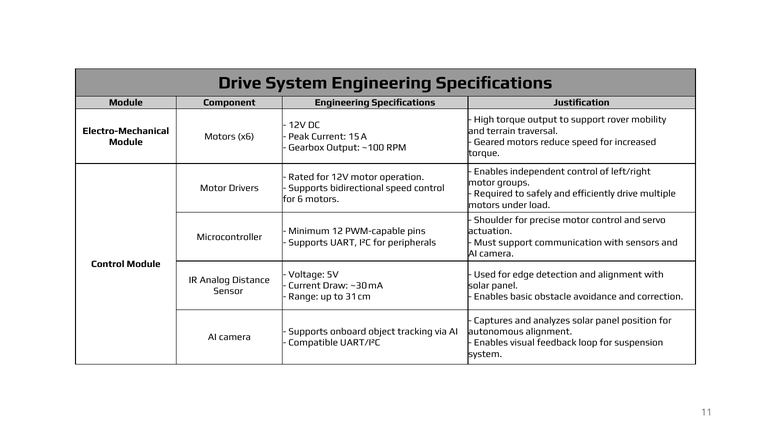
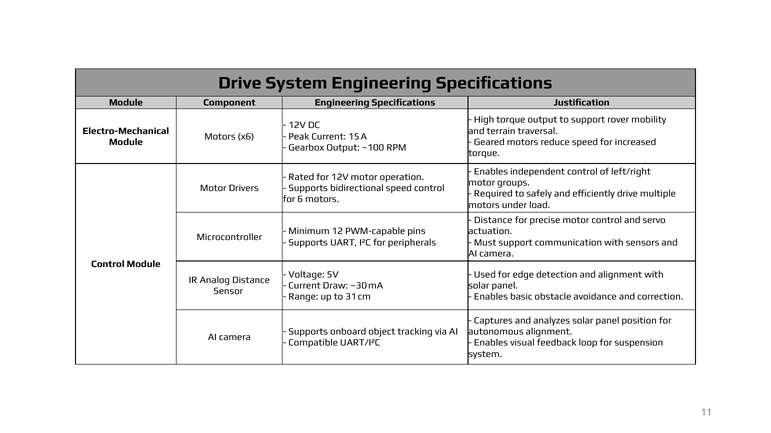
Shoulder: Shoulder -> Distance (493, 220)
